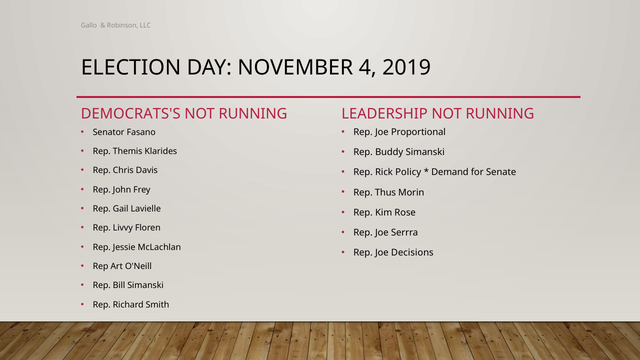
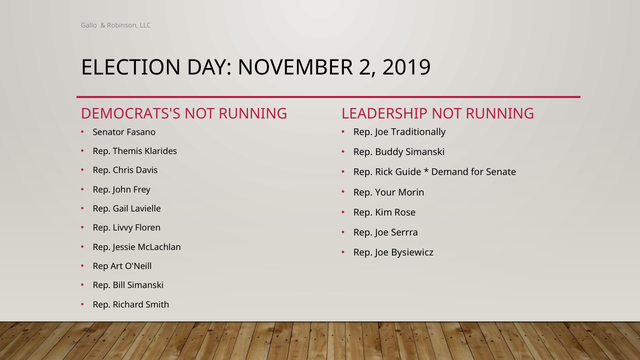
4: 4 -> 2 (368, 68)
Proportional: Proportional -> Traditionally (418, 132)
Policy: Policy -> Guide (408, 172)
Thus: Thus -> Your (385, 193)
Decisions: Decisions -> Bysiewicz (412, 253)
